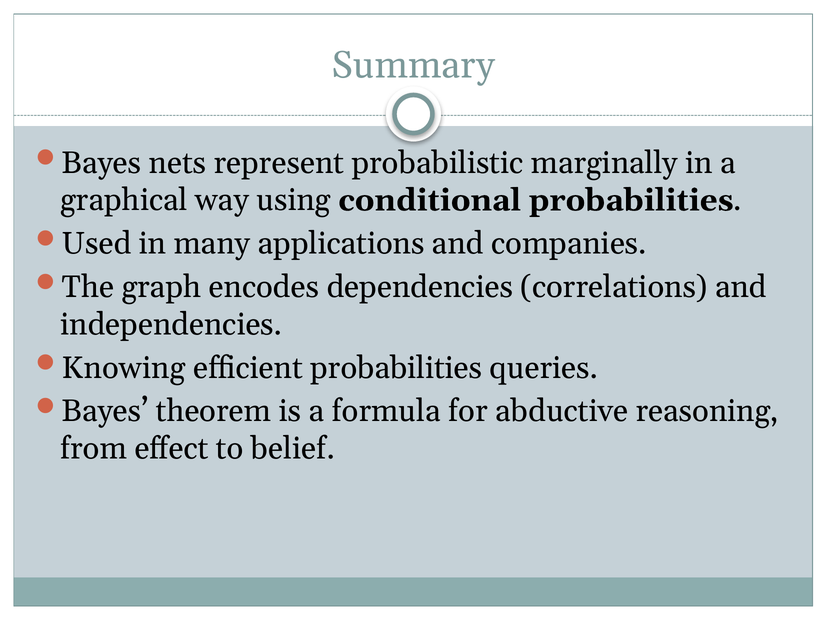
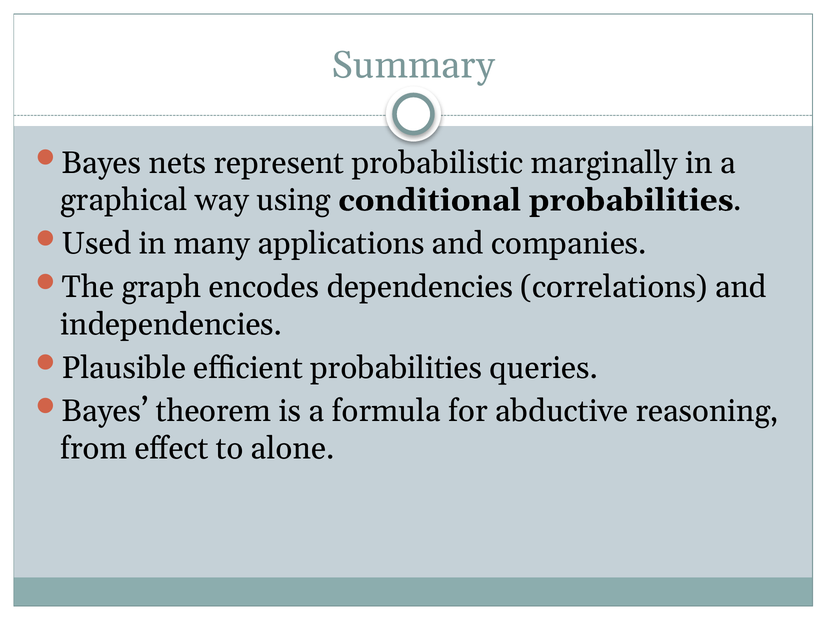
Knowing: Knowing -> Plausible (124, 368)
belief: belief -> alone (293, 449)
